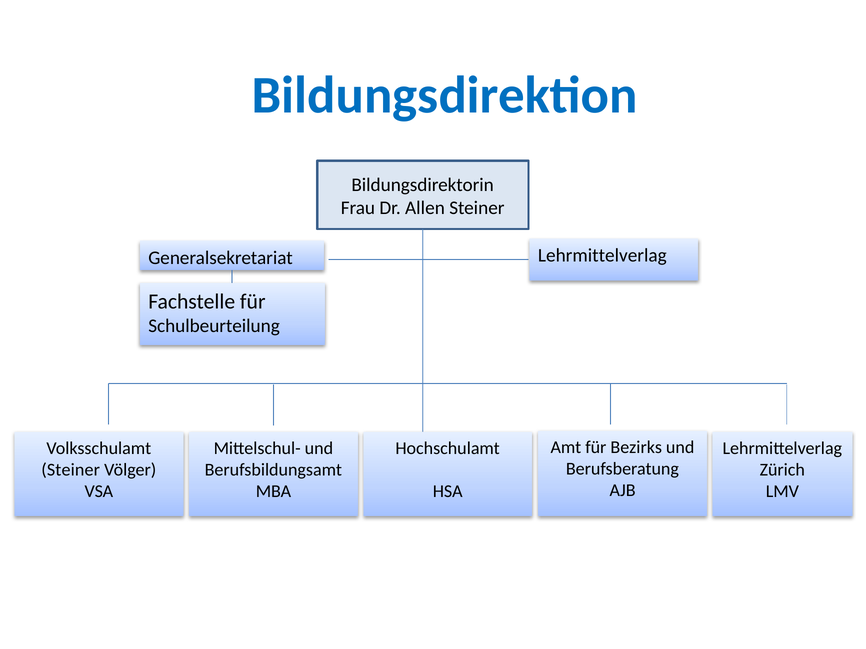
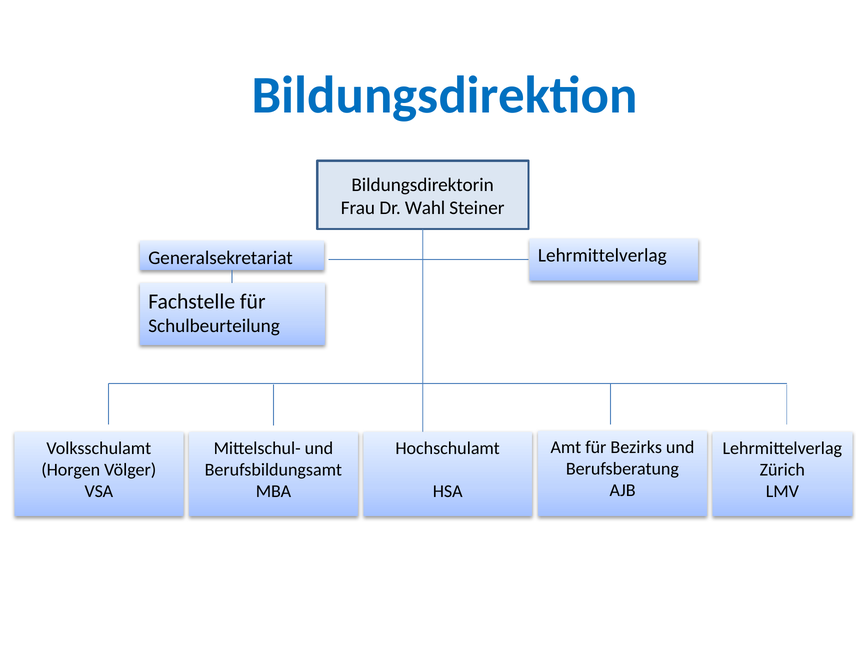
Allen: Allen -> Wahl (425, 208)
Steiner: Steiner -> Horgen (71, 470)
